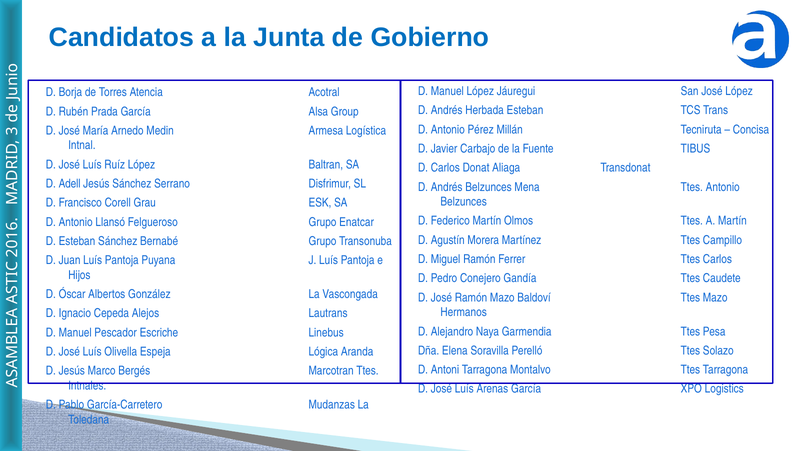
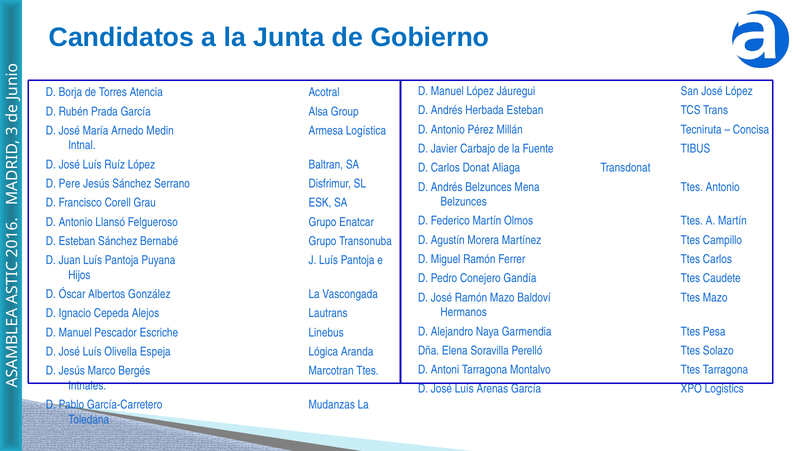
Adell: Adell -> Pere (70, 184)
